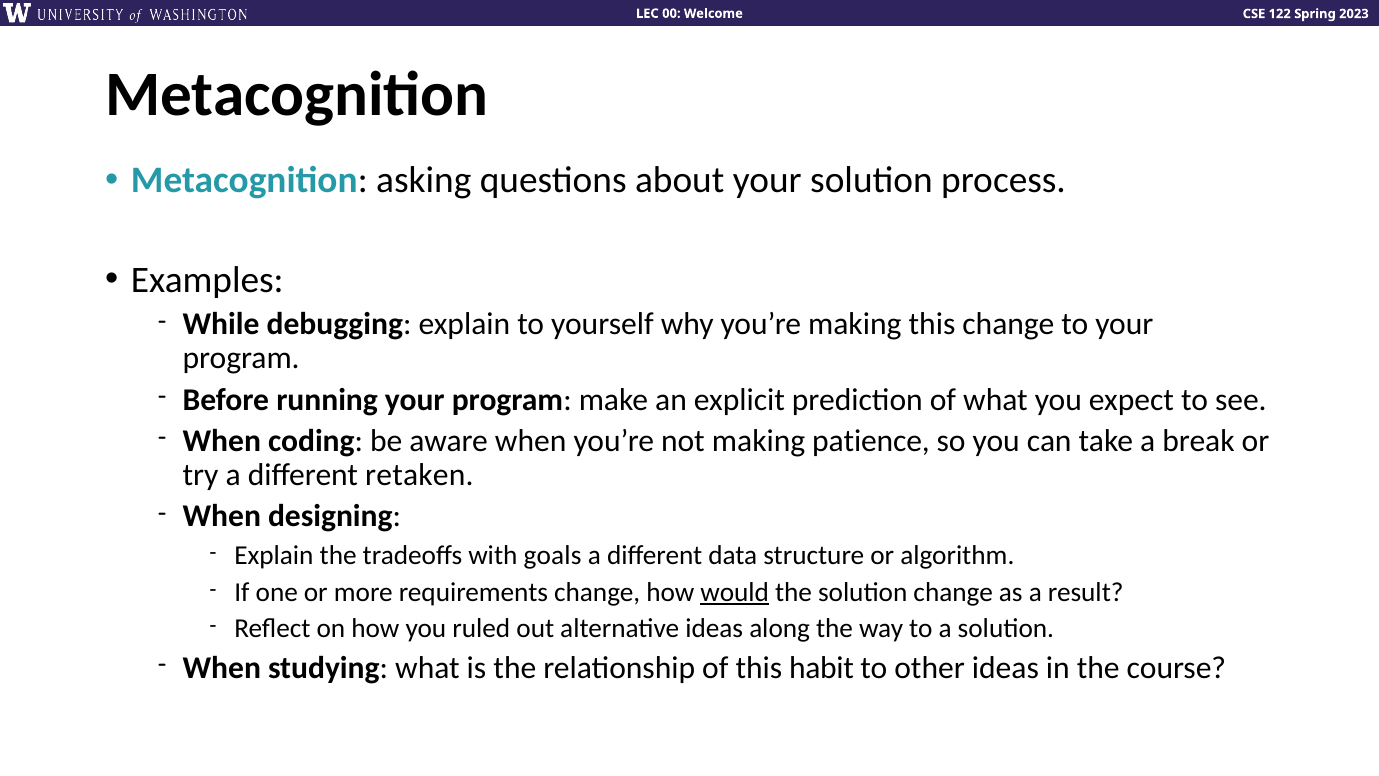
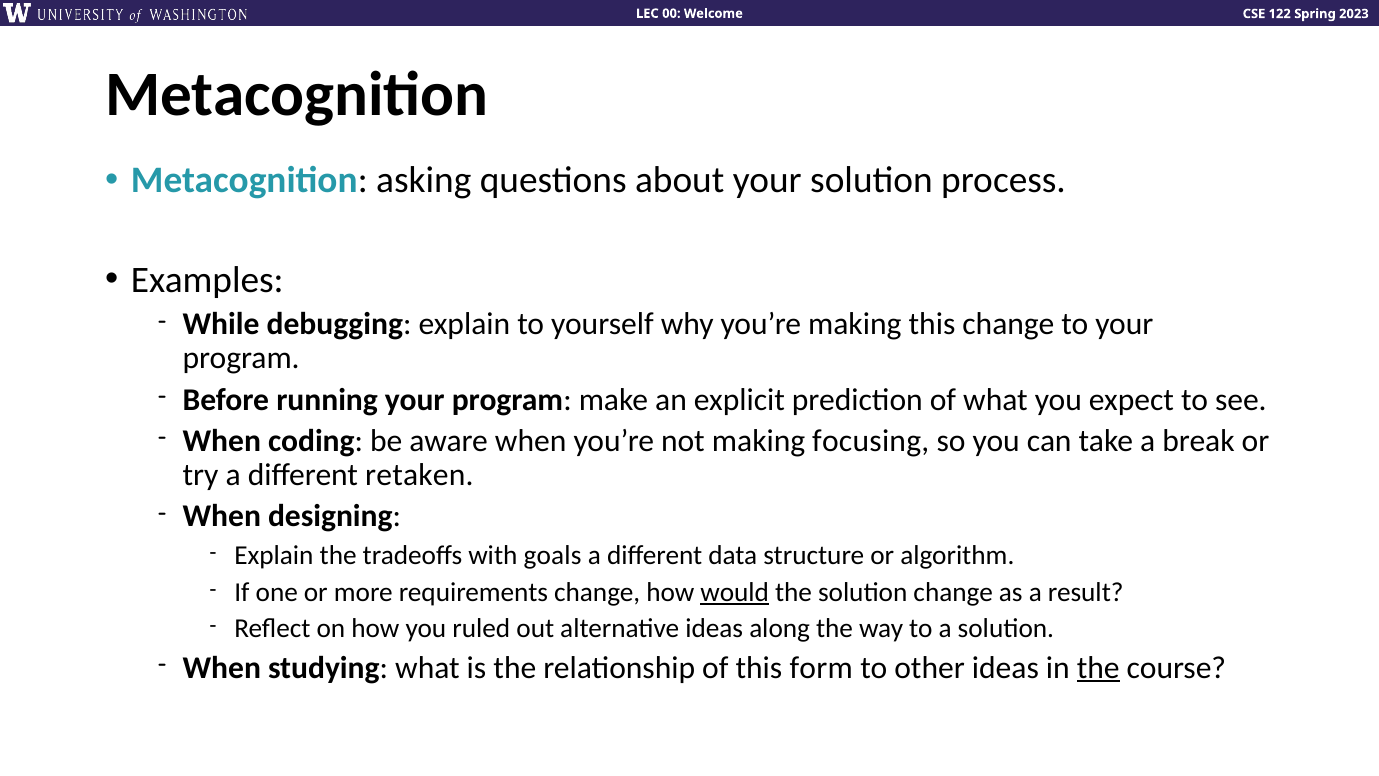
patience: patience -> focusing (871, 441)
habit: habit -> form (821, 667)
the underline: none -> present (1098, 667)
